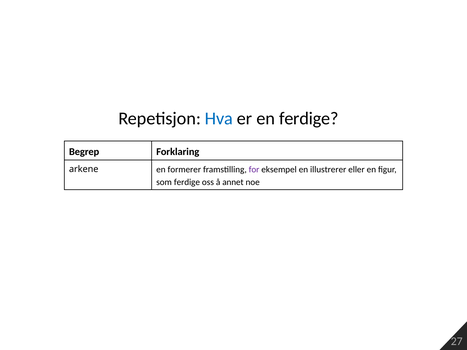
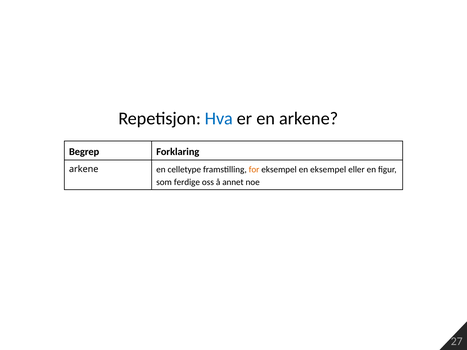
en ferdige: ferdige -> arkene (309, 119)
formerer: formerer -> celletype (184, 170)
for colour: purple -> orange (254, 170)
en illustrerer: illustrerer -> eksempel (328, 170)
